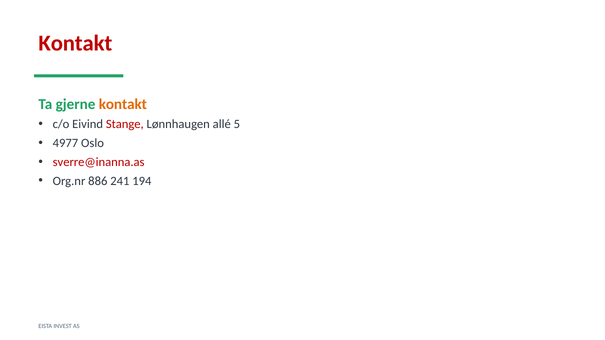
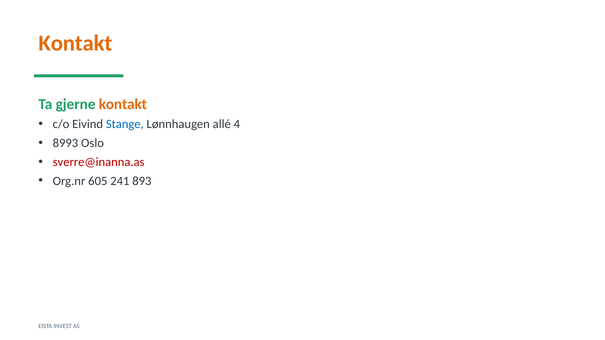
Kontakt colour: red -> orange (75, 43)
Stange colour: red -> blue (125, 124)
5: 5 -> 4 (237, 124)
4977: 4977 -> 8993 (65, 143)
886: 886 -> 605 (98, 181)
194: 194 -> 893 (142, 181)
